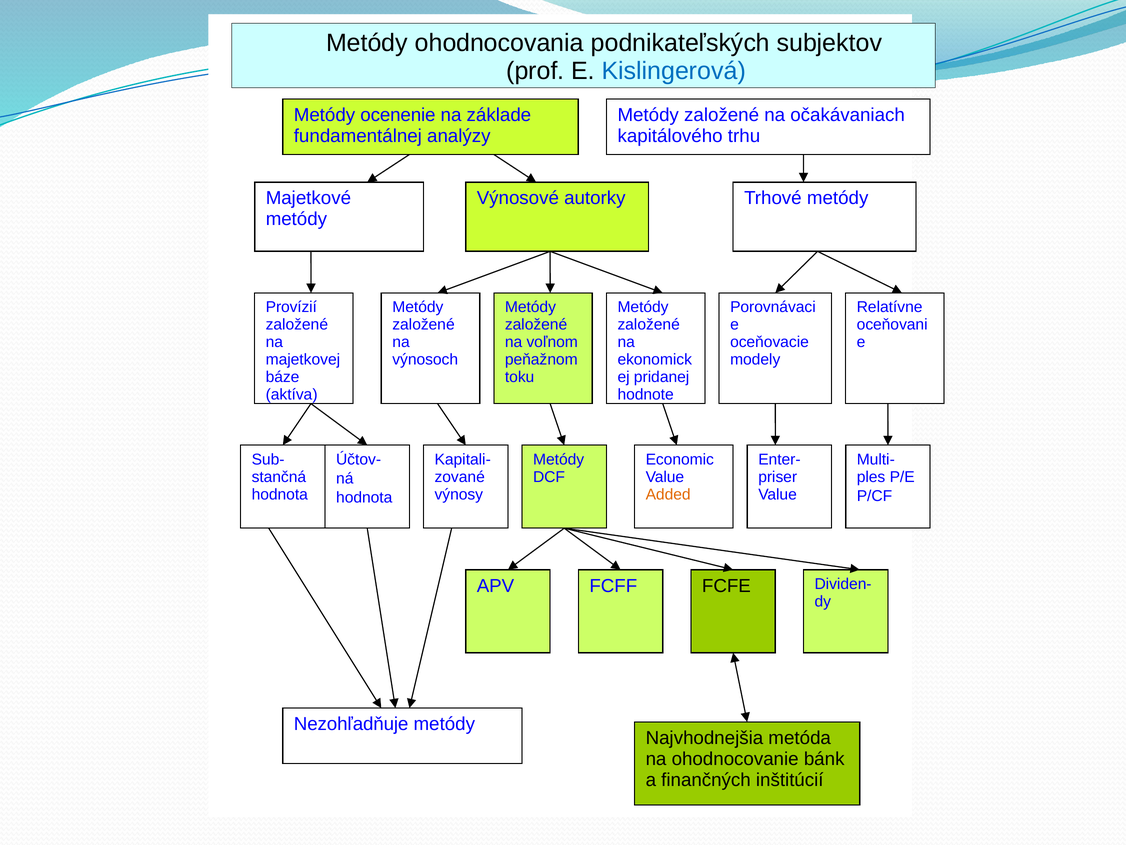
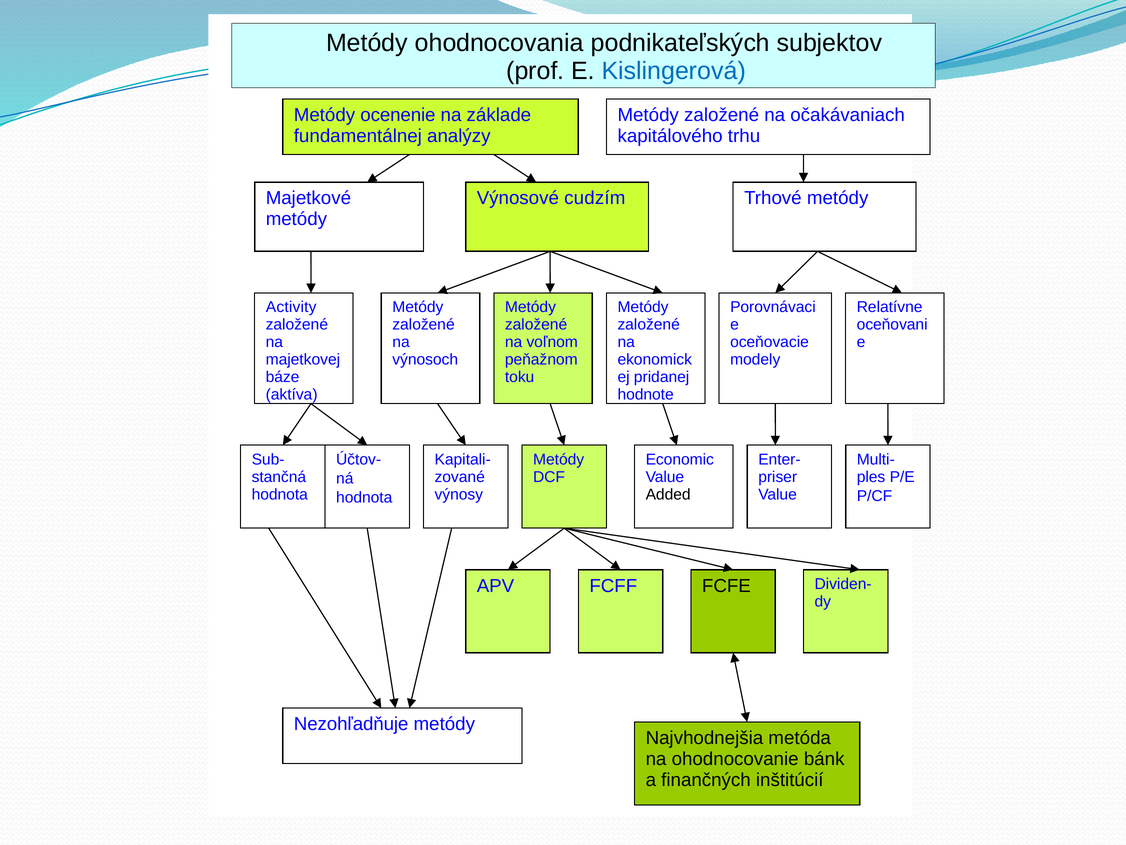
autorky: autorky -> cudzím (595, 198)
Provízií: Provízií -> Activity (291, 307)
Added colour: orange -> black (668, 494)
